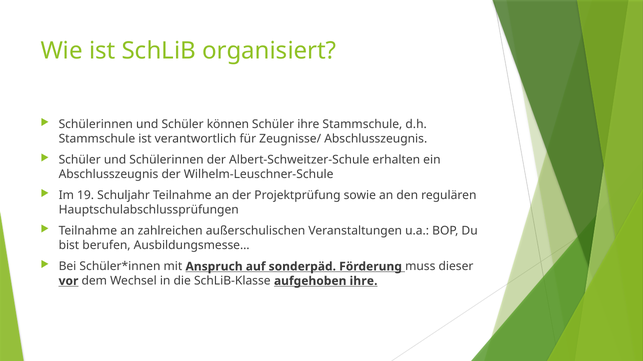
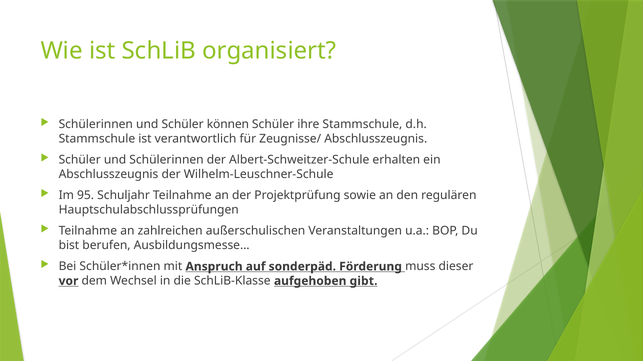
19: 19 -> 95 (86, 196)
aufgehoben ihre: ihre -> gibt (364, 281)
